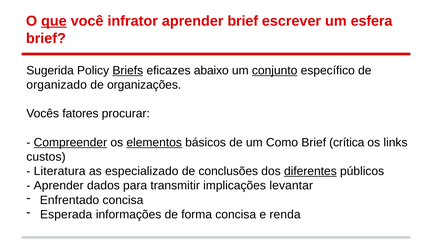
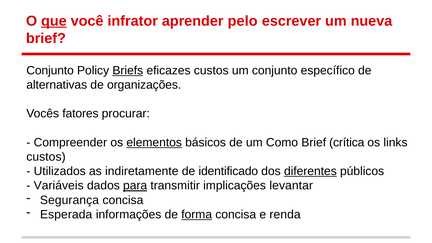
aprender brief: brief -> pelo (243, 21)
esfera: esfera -> nueva (371, 21)
Sugerida: Sugerida -> Conjunto (50, 70)
eficazes abaixo: abaixo -> custos (211, 70)
conjunto underline: present -> none (275, 70)
organizado: organizado -> alternativas (57, 85)
Compreender underline: present -> none (70, 142)
Literatura: Literatura -> Utilizados (60, 171)
especializado: especializado -> indiretamente (142, 171)
conclusões: conclusões -> identificado (228, 171)
Aprender: Aprender -> Variáveis (59, 186)
para underline: none -> present (135, 186)
Enfrentado: Enfrentado -> Segurança (69, 200)
forma underline: none -> present (197, 214)
